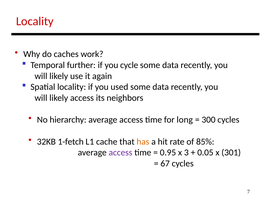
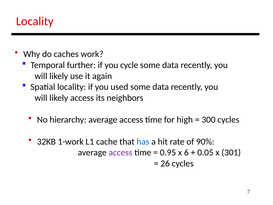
long: long -> high (185, 120)
1-fetch: 1-fetch -> 1-work (71, 141)
has colour: orange -> blue (143, 141)
85%: 85% -> 90% (205, 141)
3: 3 -> 6 (186, 152)
67: 67 -> 26 (165, 163)
